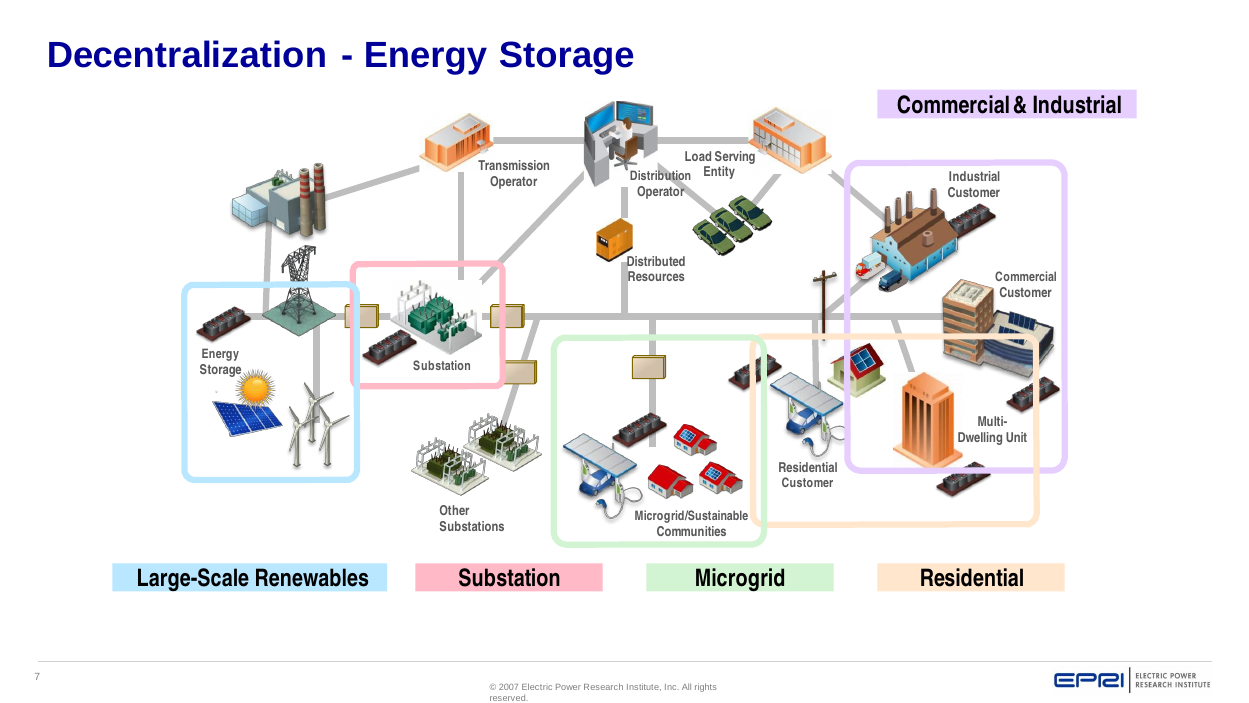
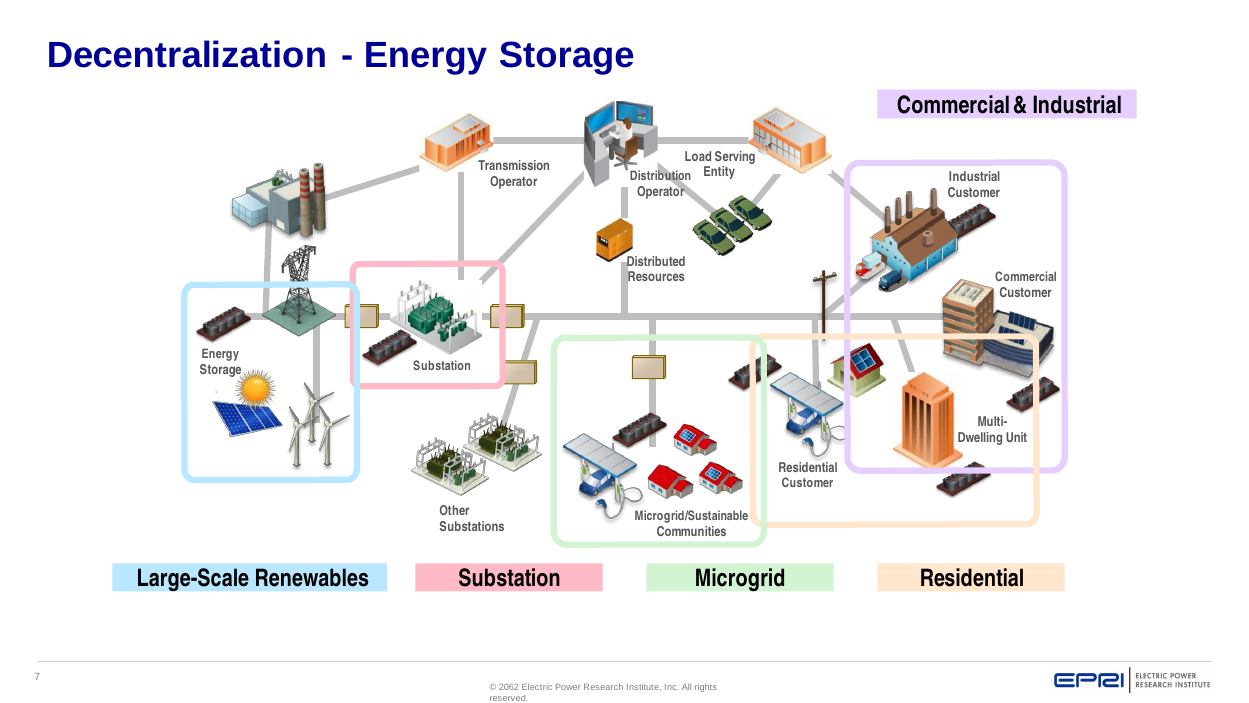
2007: 2007 -> 2062 (509, 687)
